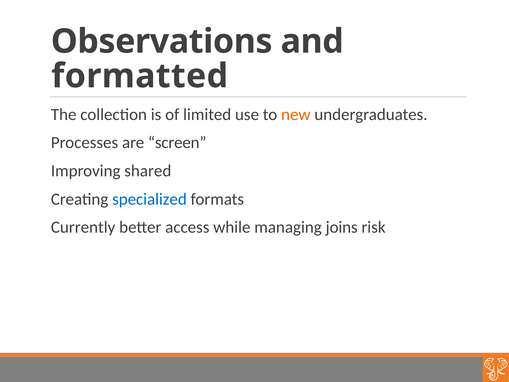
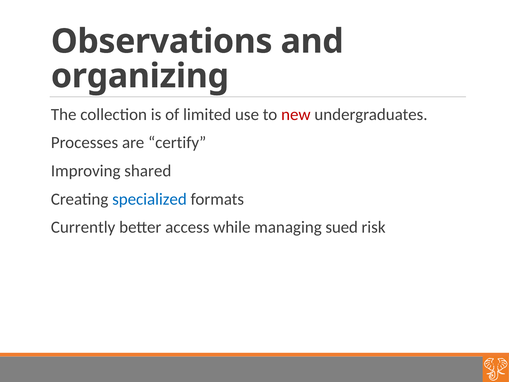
formatted: formatted -> organizing (140, 76)
new colour: orange -> red (296, 114)
screen: screen -> certify (177, 143)
joins: joins -> sued (342, 227)
